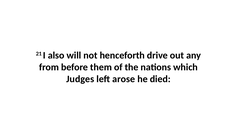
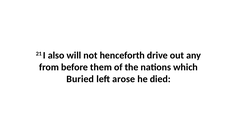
Judges: Judges -> Buried (80, 79)
